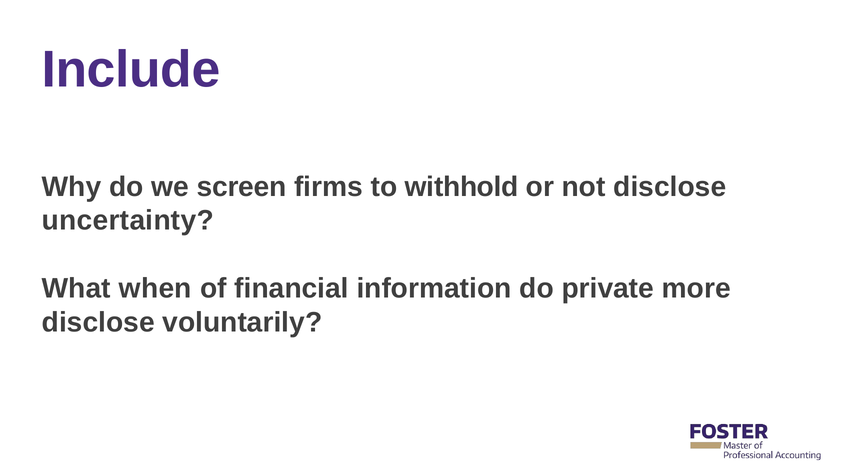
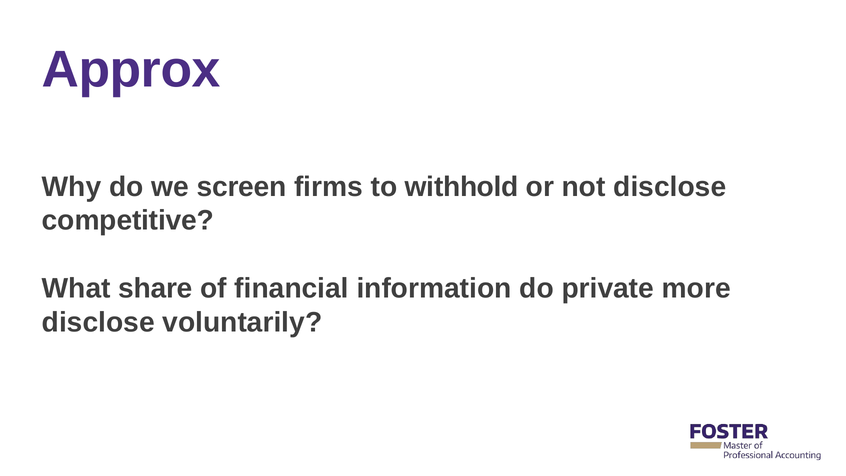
Include: Include -> Approx (131, 70)
uncertainty: uncertainty -> competitive (128, 221)
when: when -> share (156, 288)
